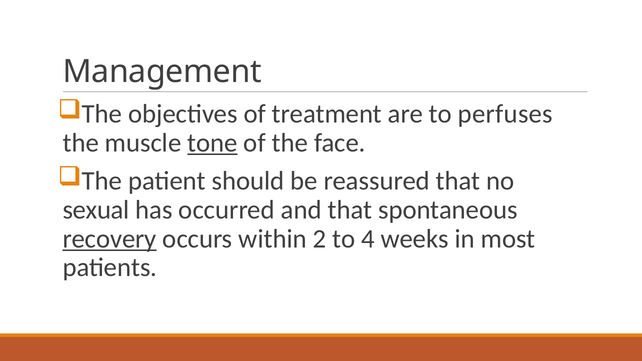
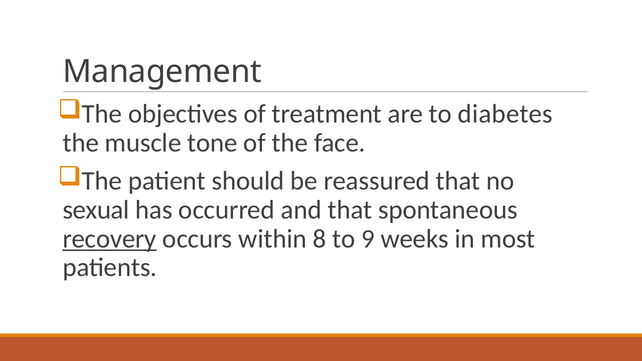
perfuses: perfuses -> diabetes (505, 114)
tone underline: present -> none (212, 143)
2: 2 -> 8 (320, 239)
4: 4 -> 9 (368, 239)
